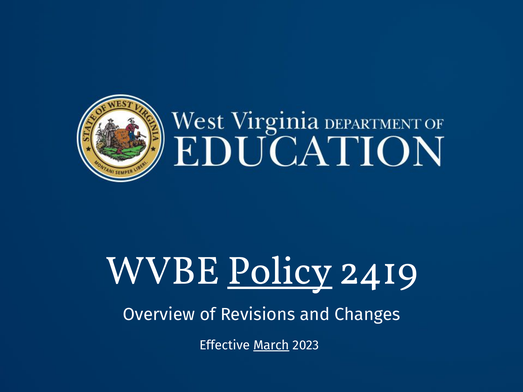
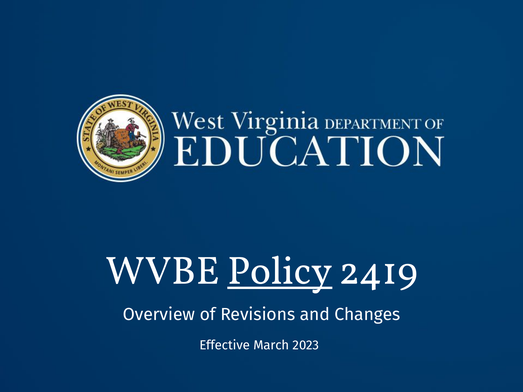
March underline: present -> none (271, 345)
